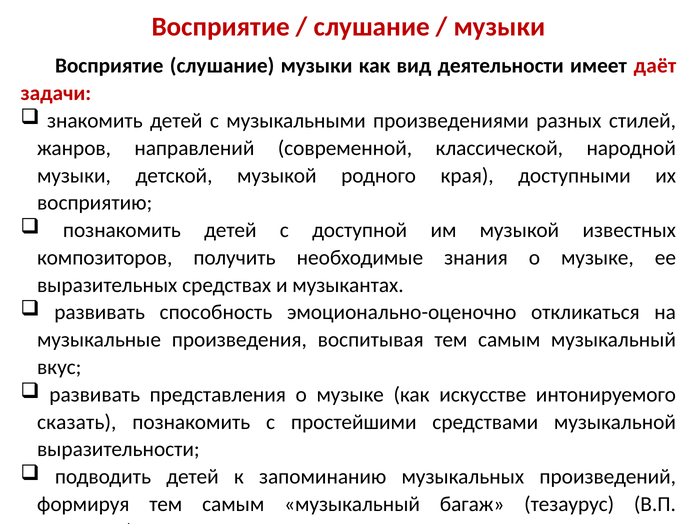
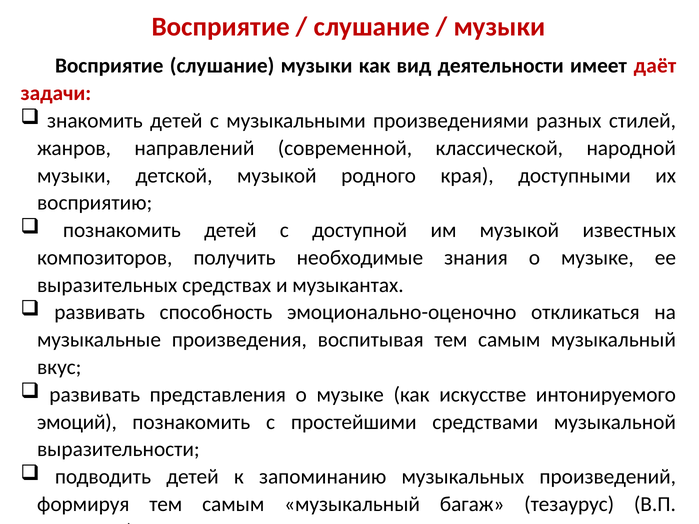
сказать: сказать -> эмоций (77, 422)
